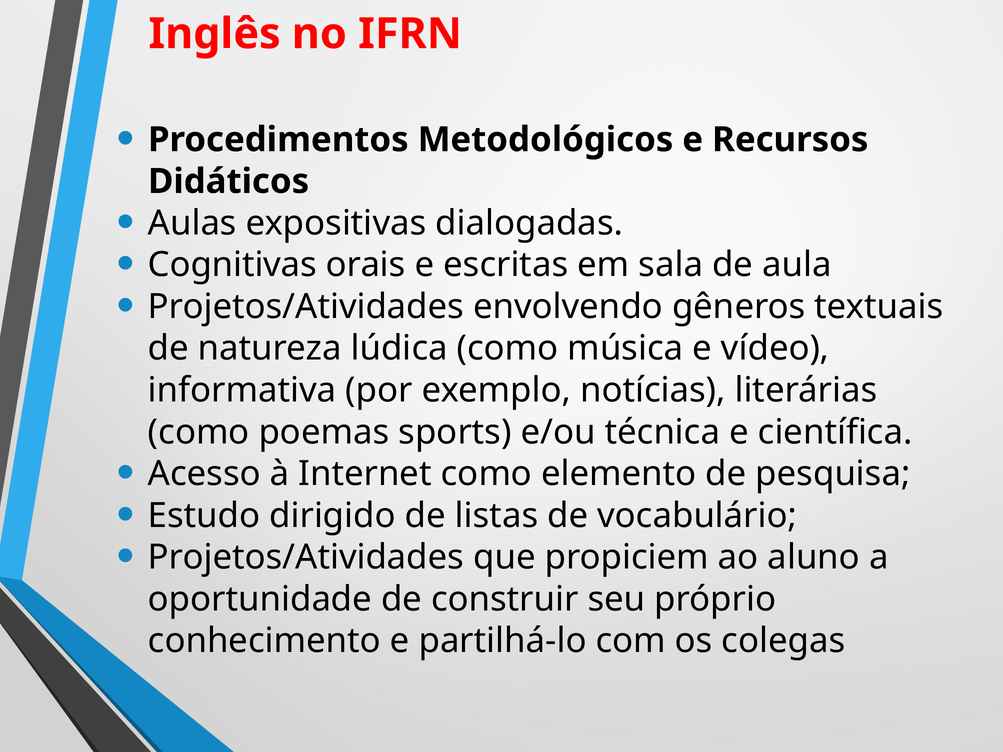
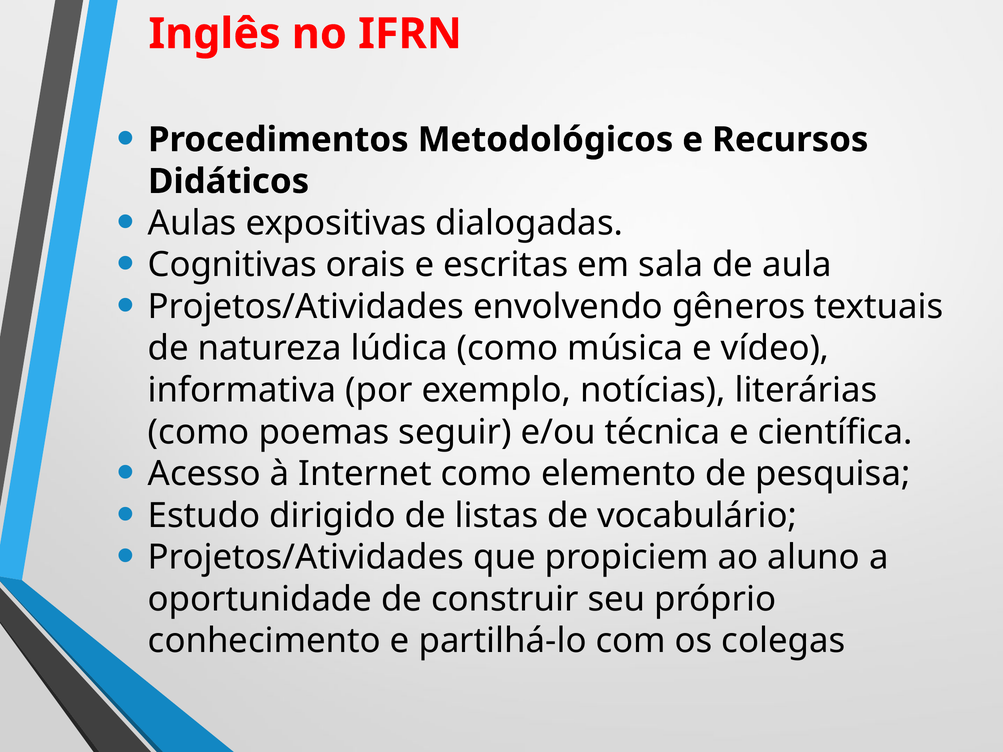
sports: sports -> seguir (455, 432)
